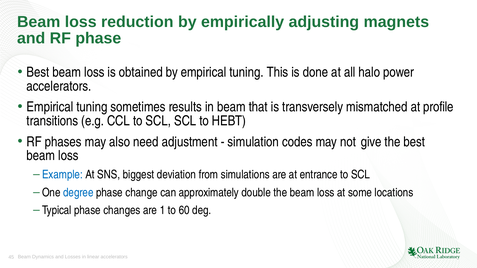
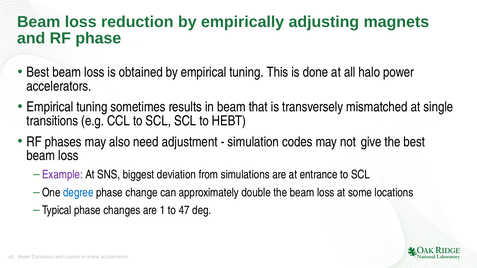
profile: profile -> single (438, 107)
Example colour: blue -> purple (62, 175)
60: 60 -> 47 (184, 211)
